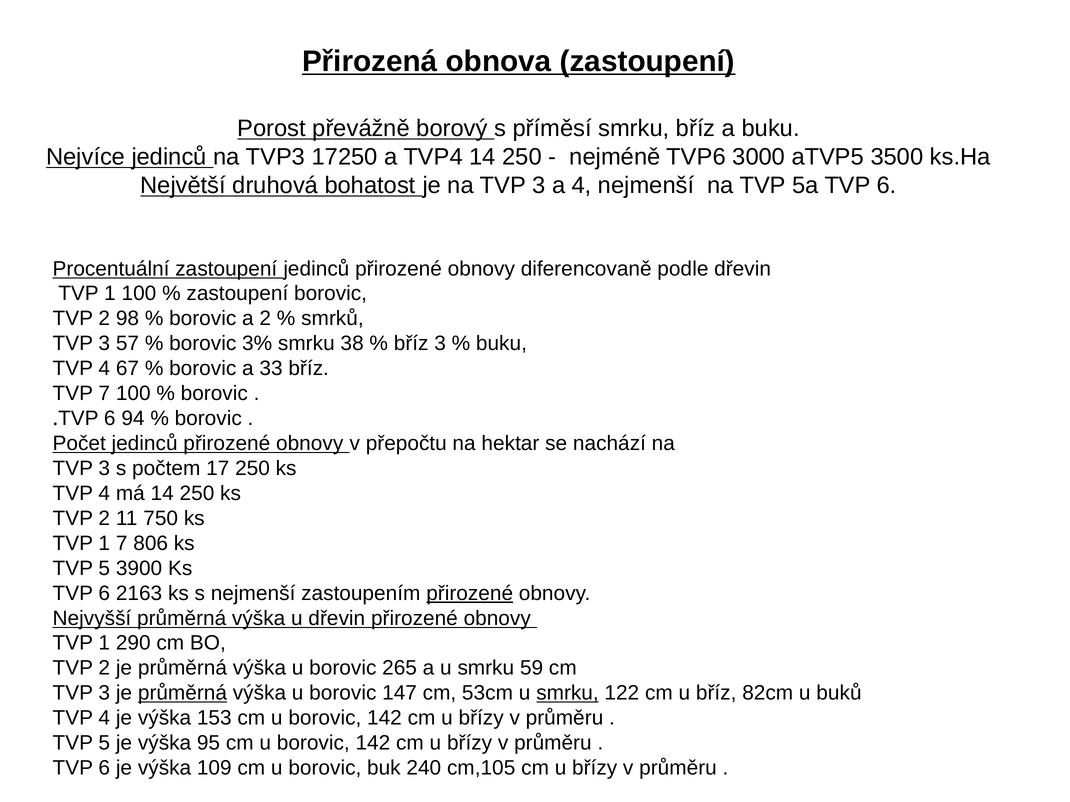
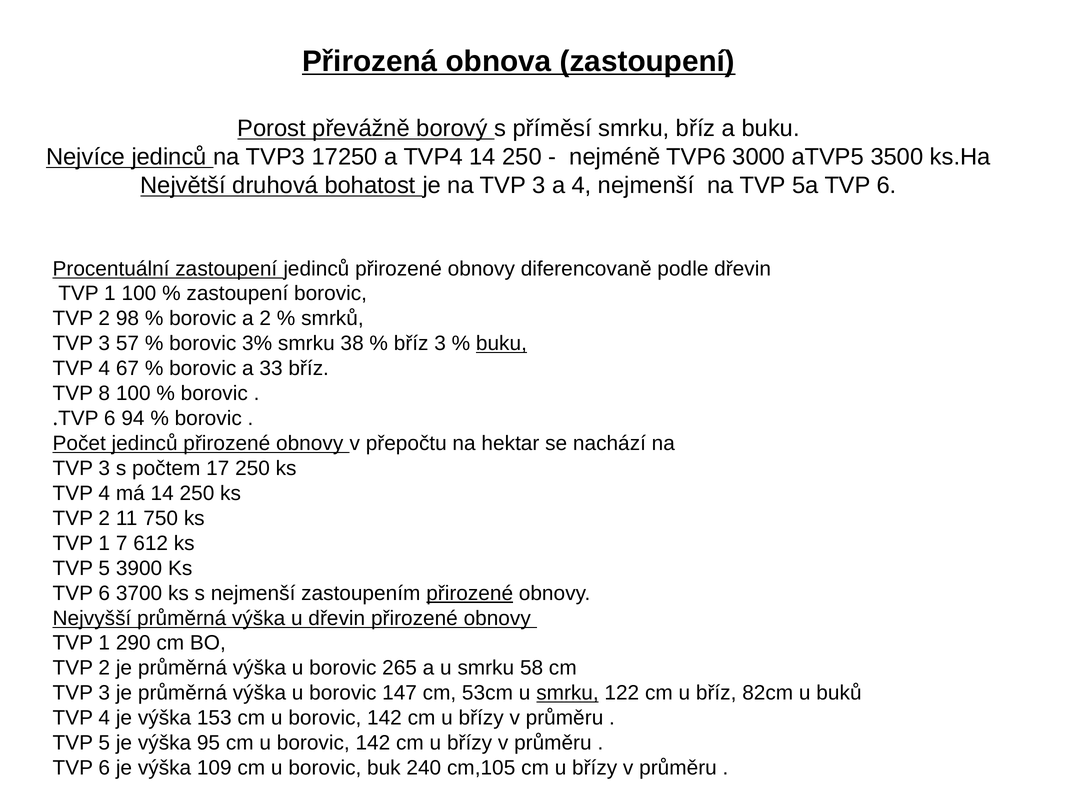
buku underline: none -> present (501, 344)
TVP 7: 7 -> 8 (104, 394)
806: 806 -> 612 (151, 544)
2163: 2163 -> 3700 (139, 594)
59: 59 -> 58 (532, 668)
průměrná underline: present -> none (182, 693)
